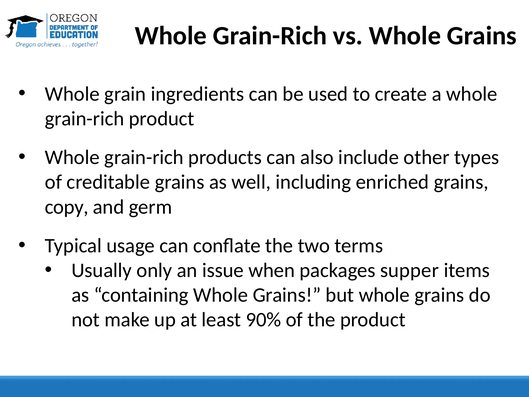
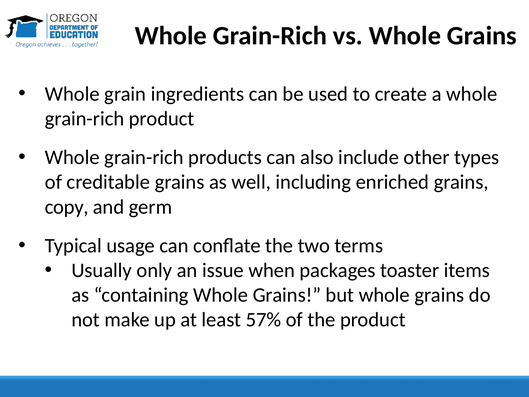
supper: supper -> toaster (410, 270)
90%: 90% -> 57% (263, 320)
